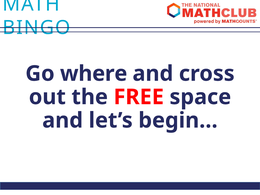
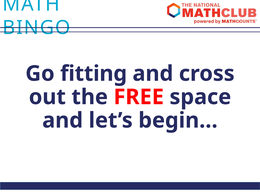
where: where -> fitting (94, 74)
